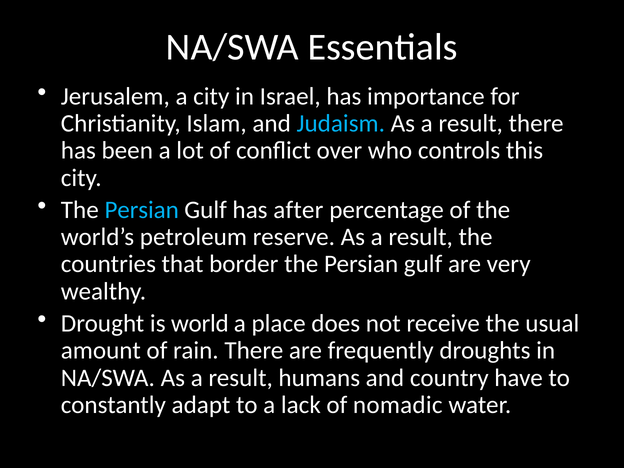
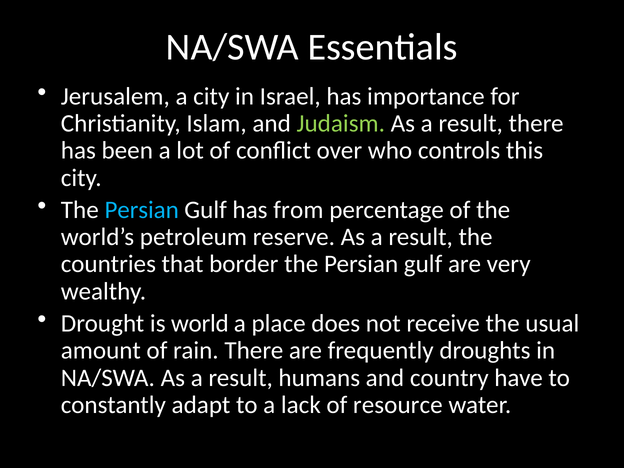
Judaism colour: light blue -> light green (341, 123)
after: after -> from (298, 210)
nomadic: nomadic -> resource (398, 405)
